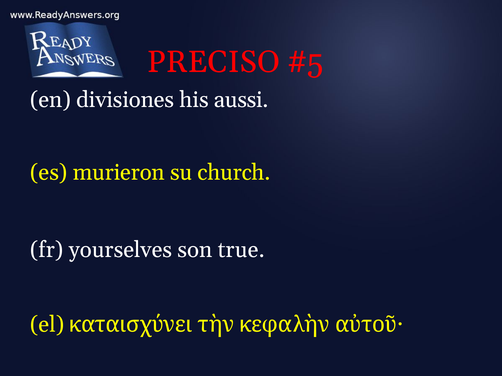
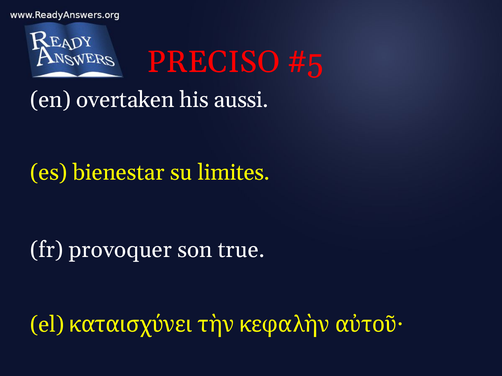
divisiones: divisiones -> overtaken (125, 100)
murieron: murieron -> bienestar (119, 173)
church: church -> limites (234, 173)
yourselves: yourselves -> provoquer (120, 250)
